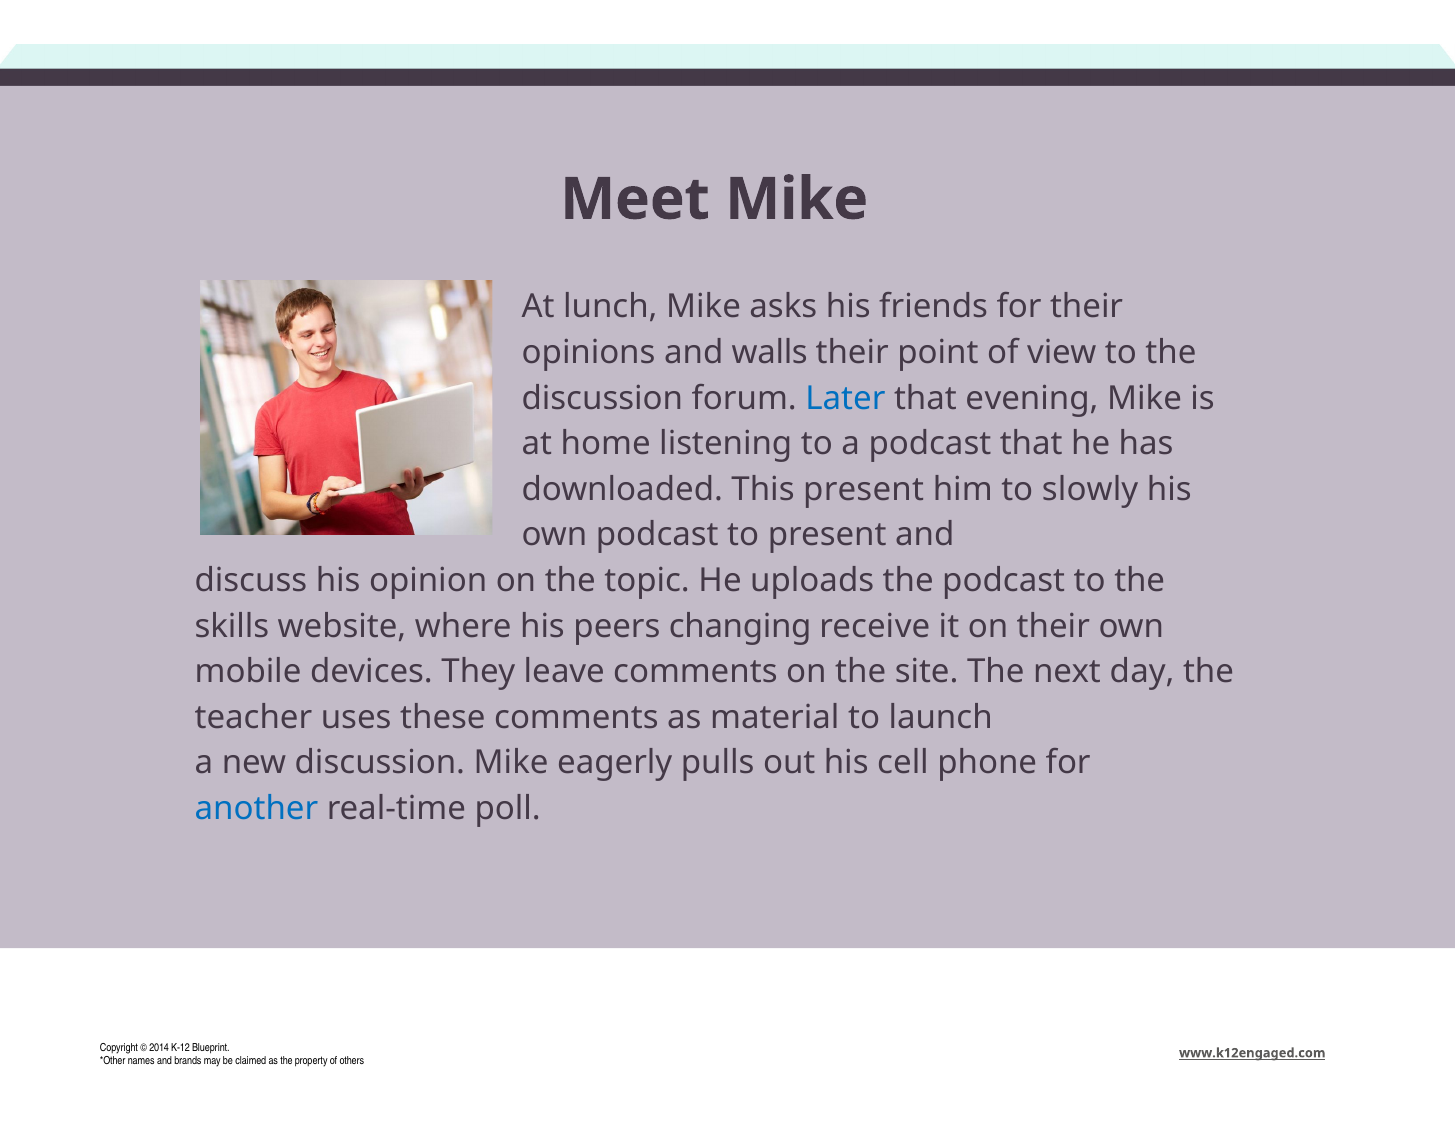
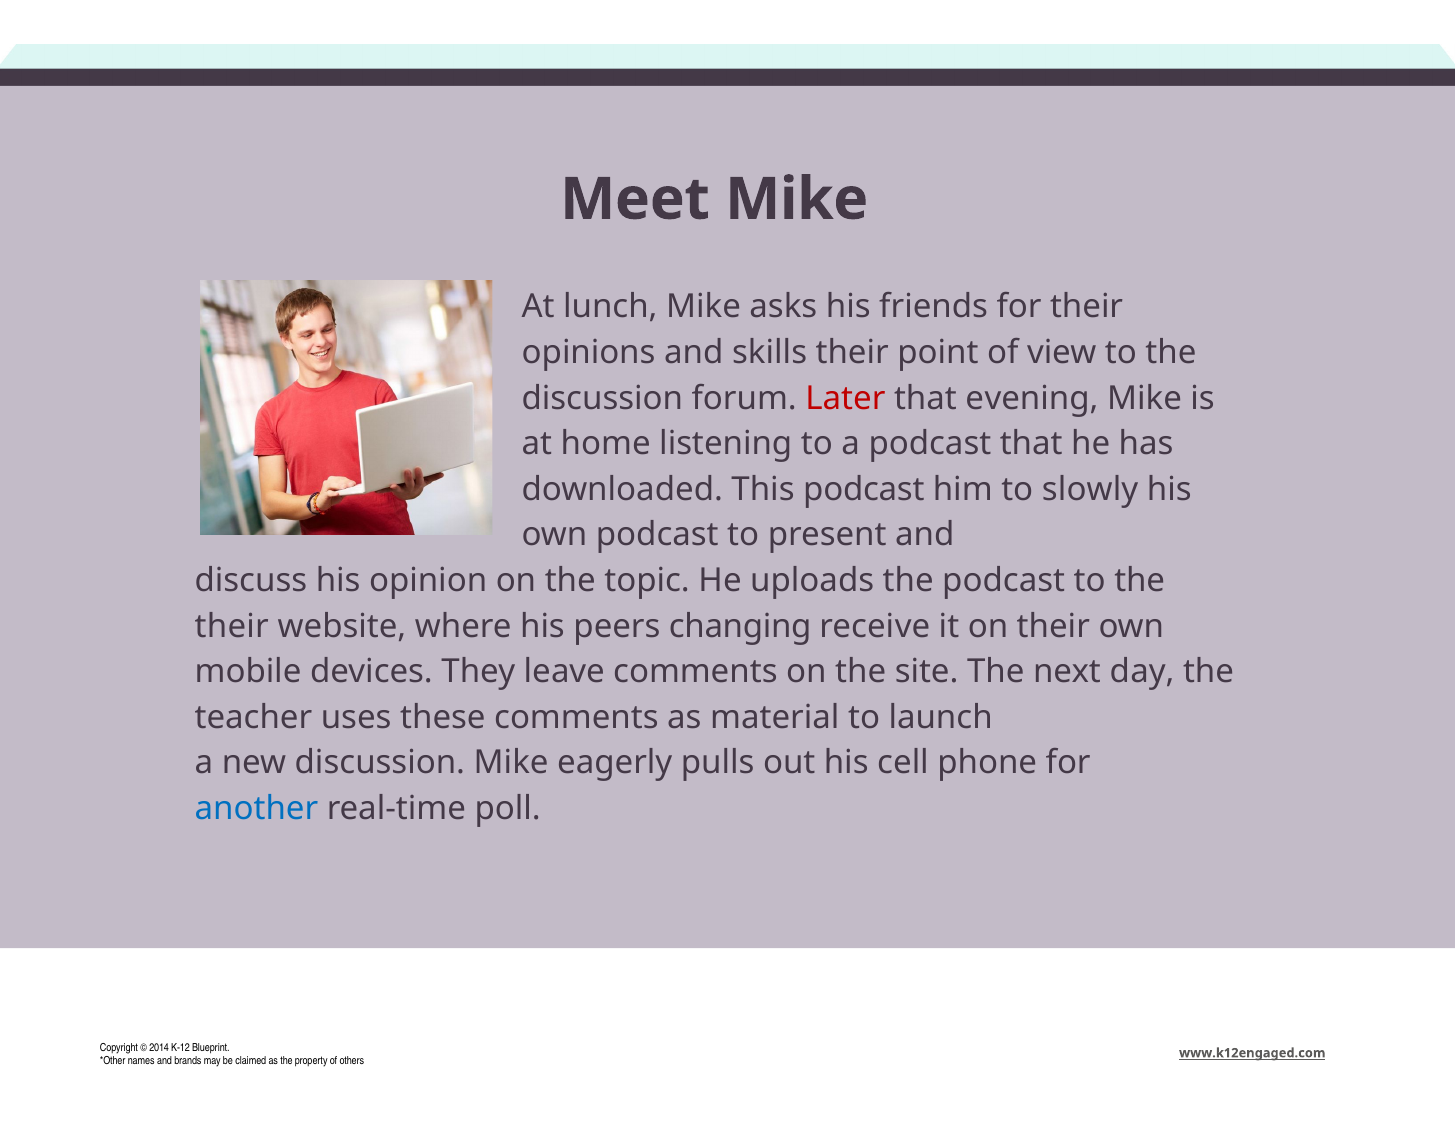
walls: walls -> skills (770, 353)
Later colour: blue -> red (845, 398)
This present: present -> podcast (864, 490)
skills: skills -> their (232, 626)
